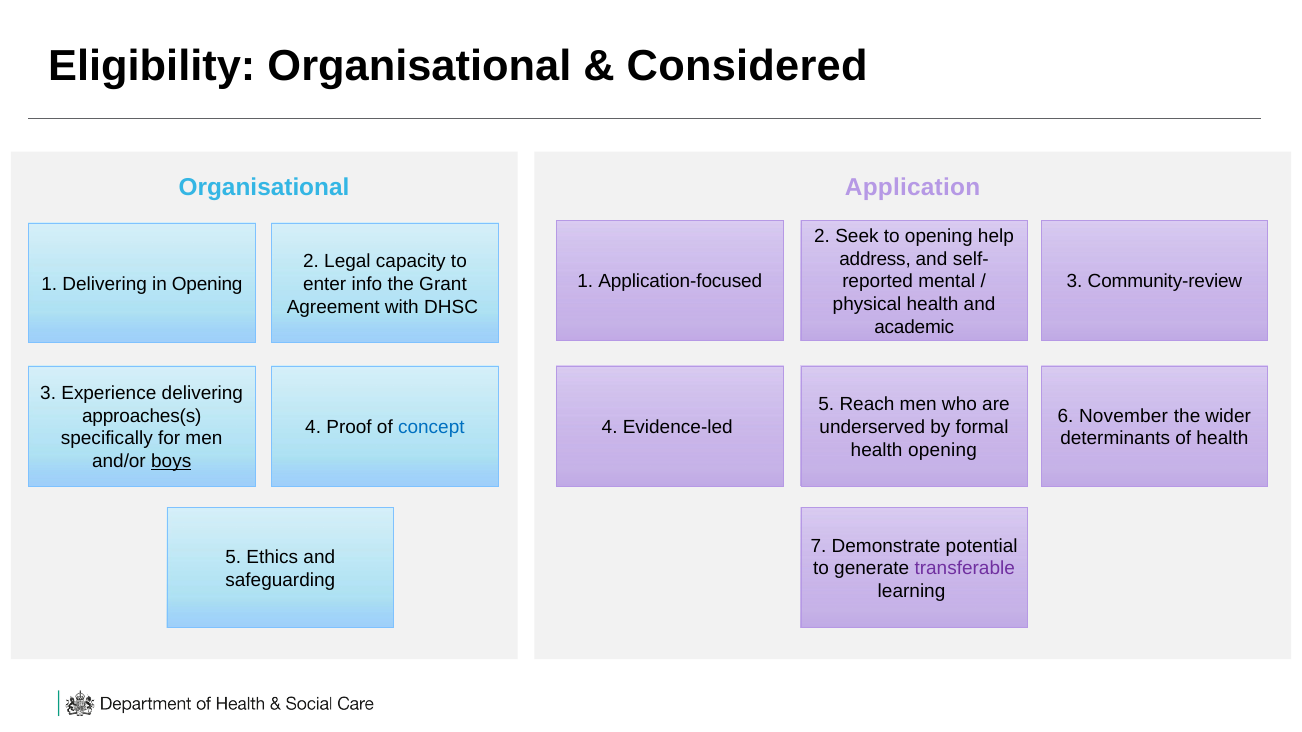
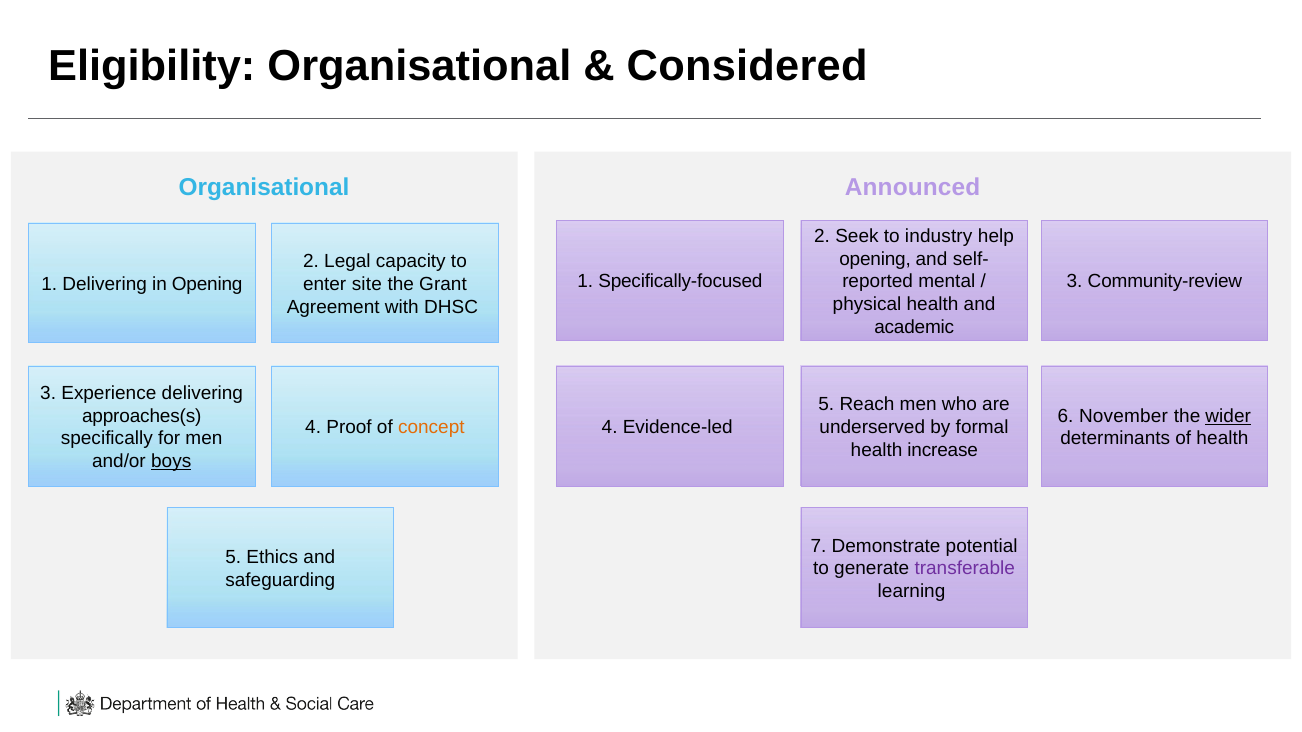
Application: Application -> Announced (913, 188)
to opening: opening -> industry (939, 236)
address: address -> opening (875, 259)
Application-focused: Application-focused -> Specifically-focused (680, 282)
info: info -> site (367, 284)
wider underline: none -> present (1228, 416)
concept colour: blue -> orange (431, 428)
health opening: opening -> increase (943, 450)
